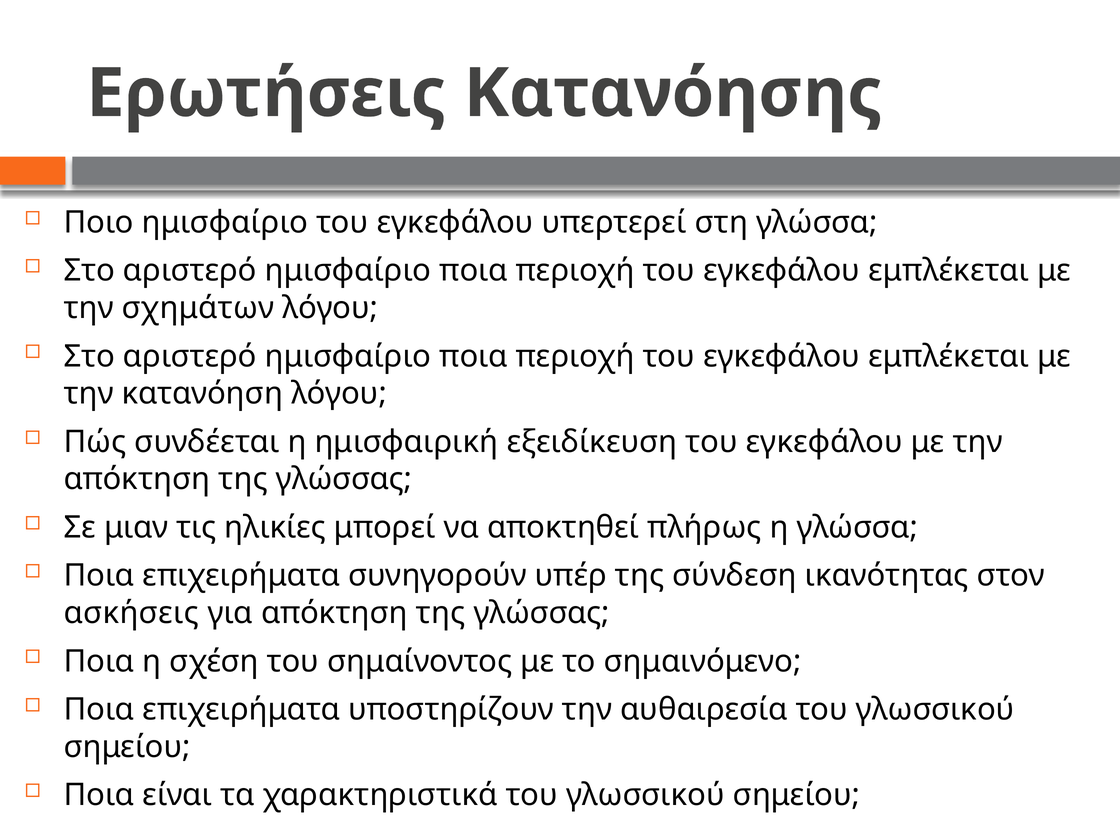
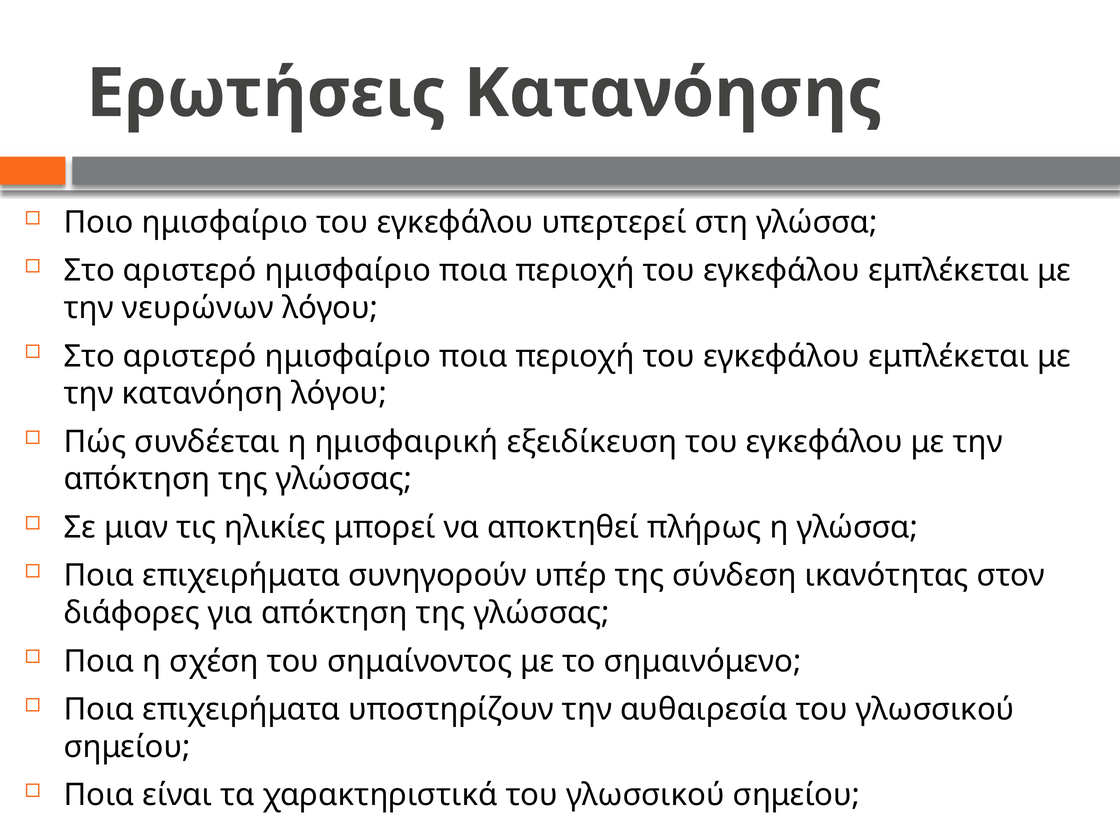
σχημάτων: σχημάτων -> νευρώνων (198, 308)
ασκήσεις: ασκήσεις -> διάφορες (132, 613)
